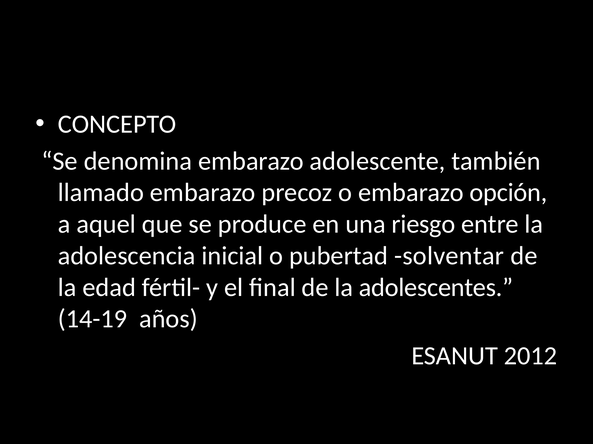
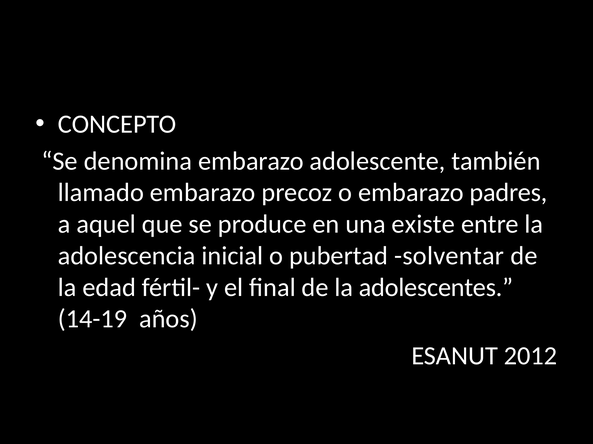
opción: opción -> padres (508, 193)
riesgo: riesgo -> existe (423, 225)
